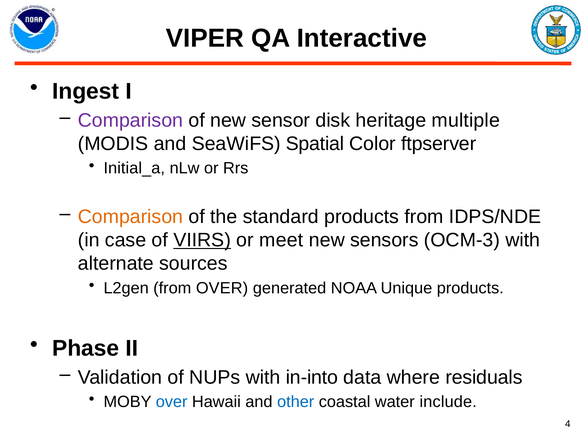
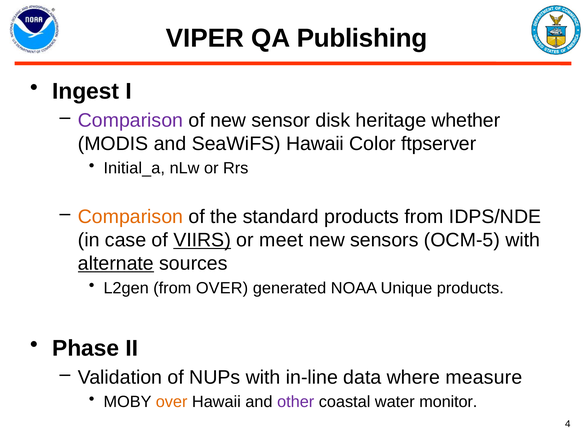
Interactive: Interactive -> Publishing (362, 38)
multiple: multiple -> whether (466, 121)
SeaWiFS Spatial: Spatial -> Hawaii (315, 144)
OCM-3: OCM-3 -> OCM-5 (462, 240)
alternate underline: none -> present (116, 264)
in-into: in-into -> in-line (312, 378)
residuals: residuals -> measure (484, 378)
over colour: blue -> orange (172, 402)
other colour: blue -> purple (296, 402)
include: include -> monitor (448, 402)
